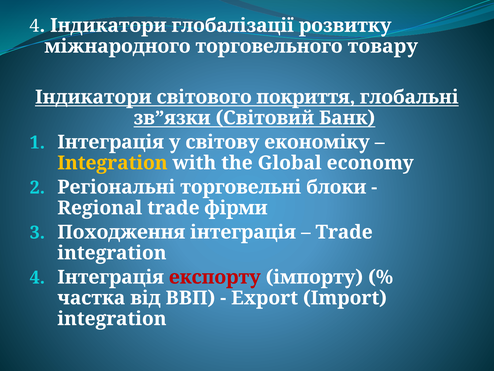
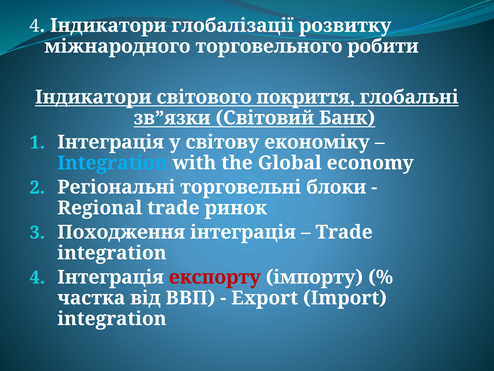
товару: товару -> робити (383, 46)
Integration colour: yellow -> light blue (112, 163)
фірми: фірми -> ринок (236, 208)
